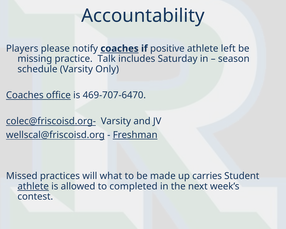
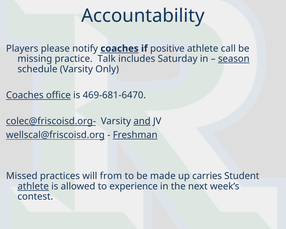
left: left -> call (228, 48)
season underline: none -> present (234, 59)
469-707-6470: 469-707-6470 -> 469-681-6470 (114, 95)
and underline: none -> present (142, 121)
what: what -> from (111, 176)
completed: completed -> experience (134, 186)
